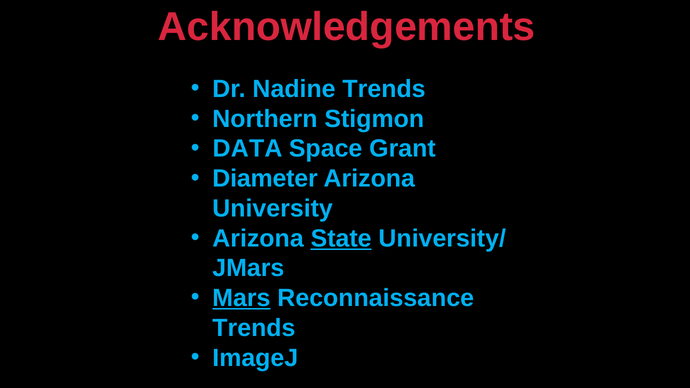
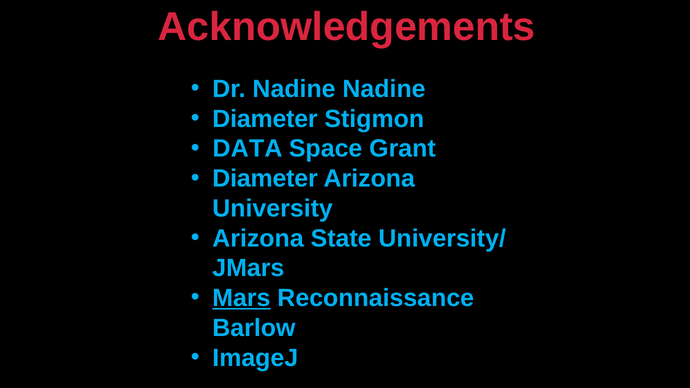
Nadine Trends: Trends -> Nadine (384, 89)
Northern: Northern -> Diameter (265, 119)
State underline: present -> none (341, 238)
Trends: Trends -> Barlow (254, 328)
